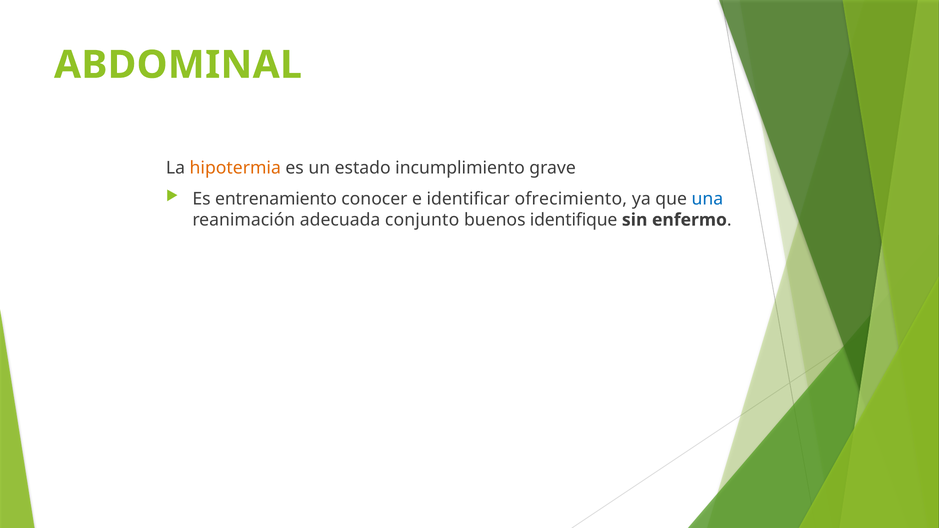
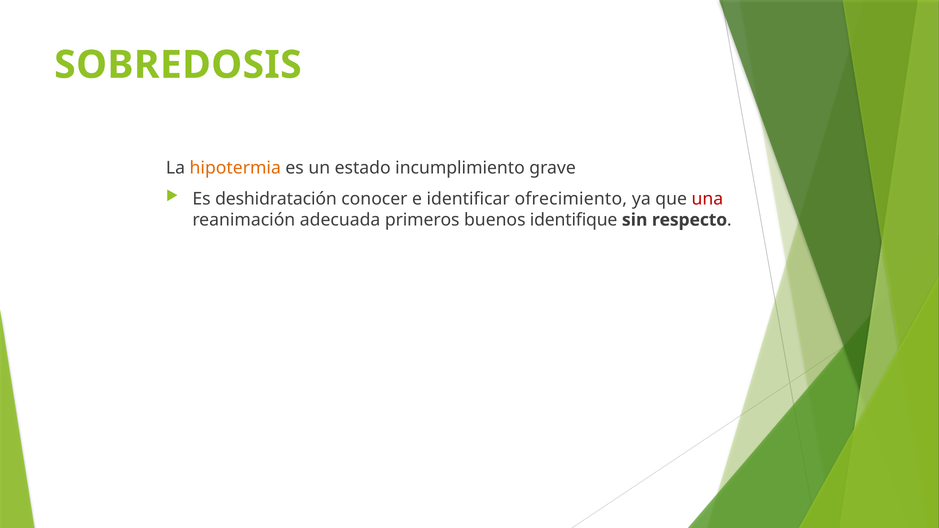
ABDOMINAL: ABDOMINAL -> SOBREDOSIS (178, 65)
entrenamiento: entrenamiento -> deshidratación (276, 199)
una colour: blue -> red (707, 199)
conjunto: conjunto -> primeros (422, 220)
enfermo: enfermo -> respecto (690, 220)
